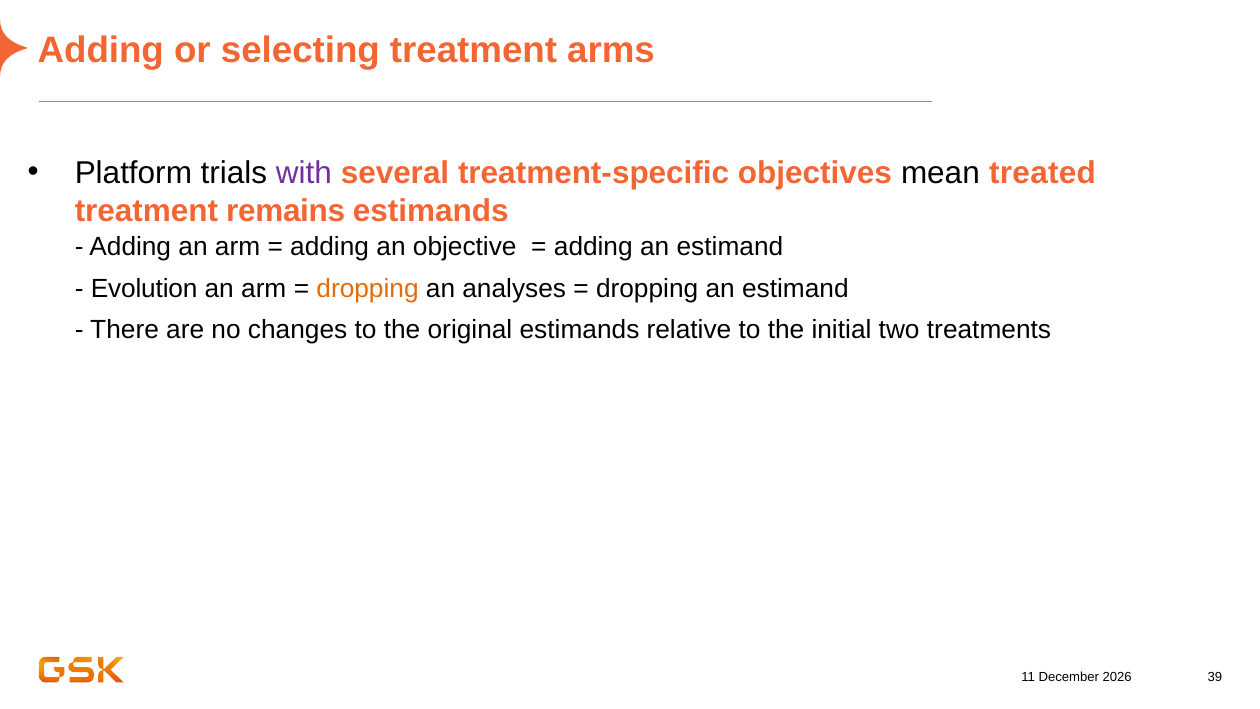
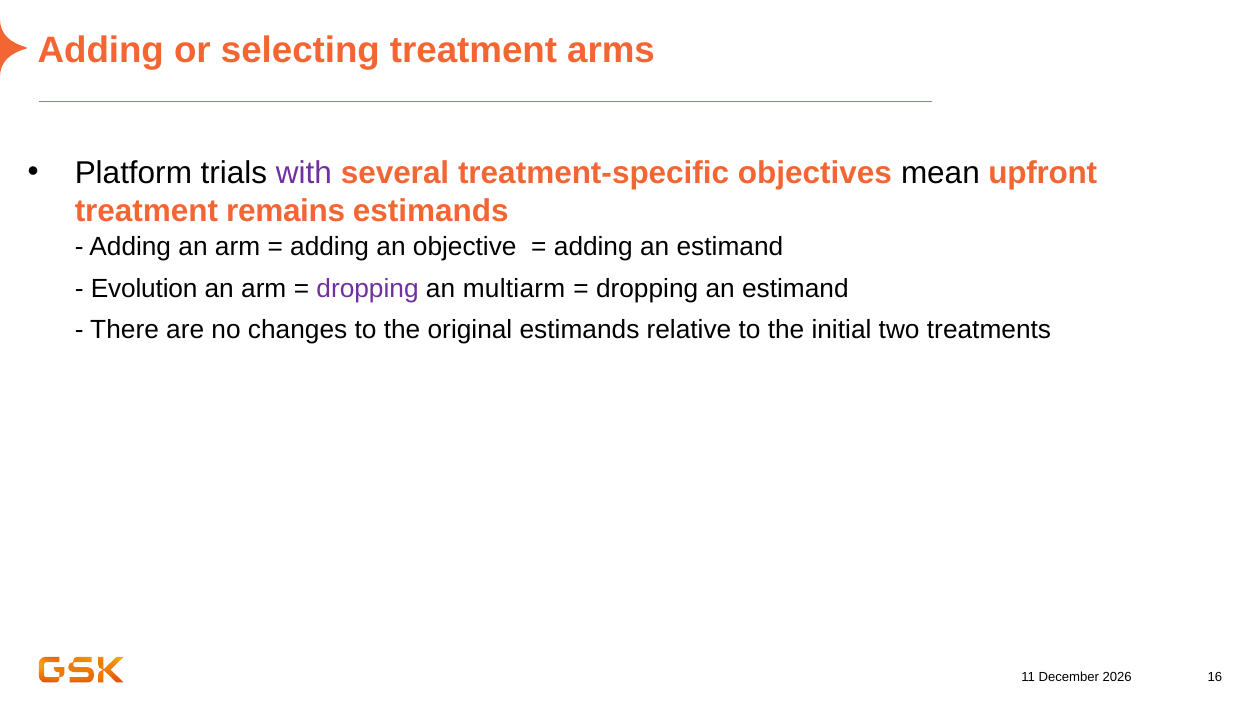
treated: treated -> upfront (1043, 173)
dropping colour: orange -> purple (368, 289)
analyses: analyses -> multiarm (514, 289)
39: 39 -> 16 (1215, 676)
